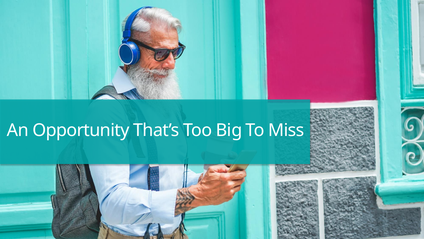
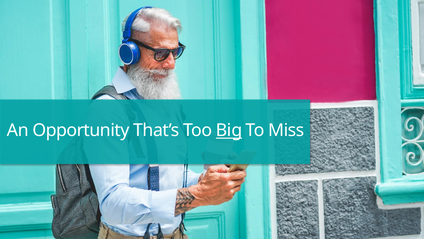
Big underline: none -> present (229, 130)
